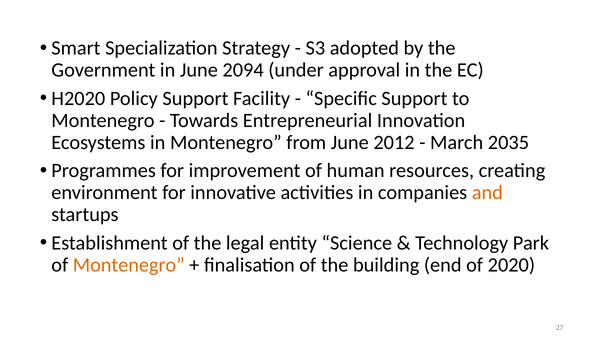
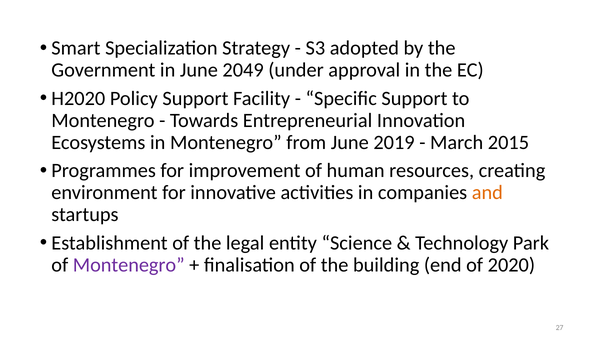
2094: 2094 -> 2049 (243, 70)
2012: 2012 -> 2019 (394, 142)
2035: 2035 -> 2015 (508, 142)
Montenegro colour: orange -> purple (129, 265)
